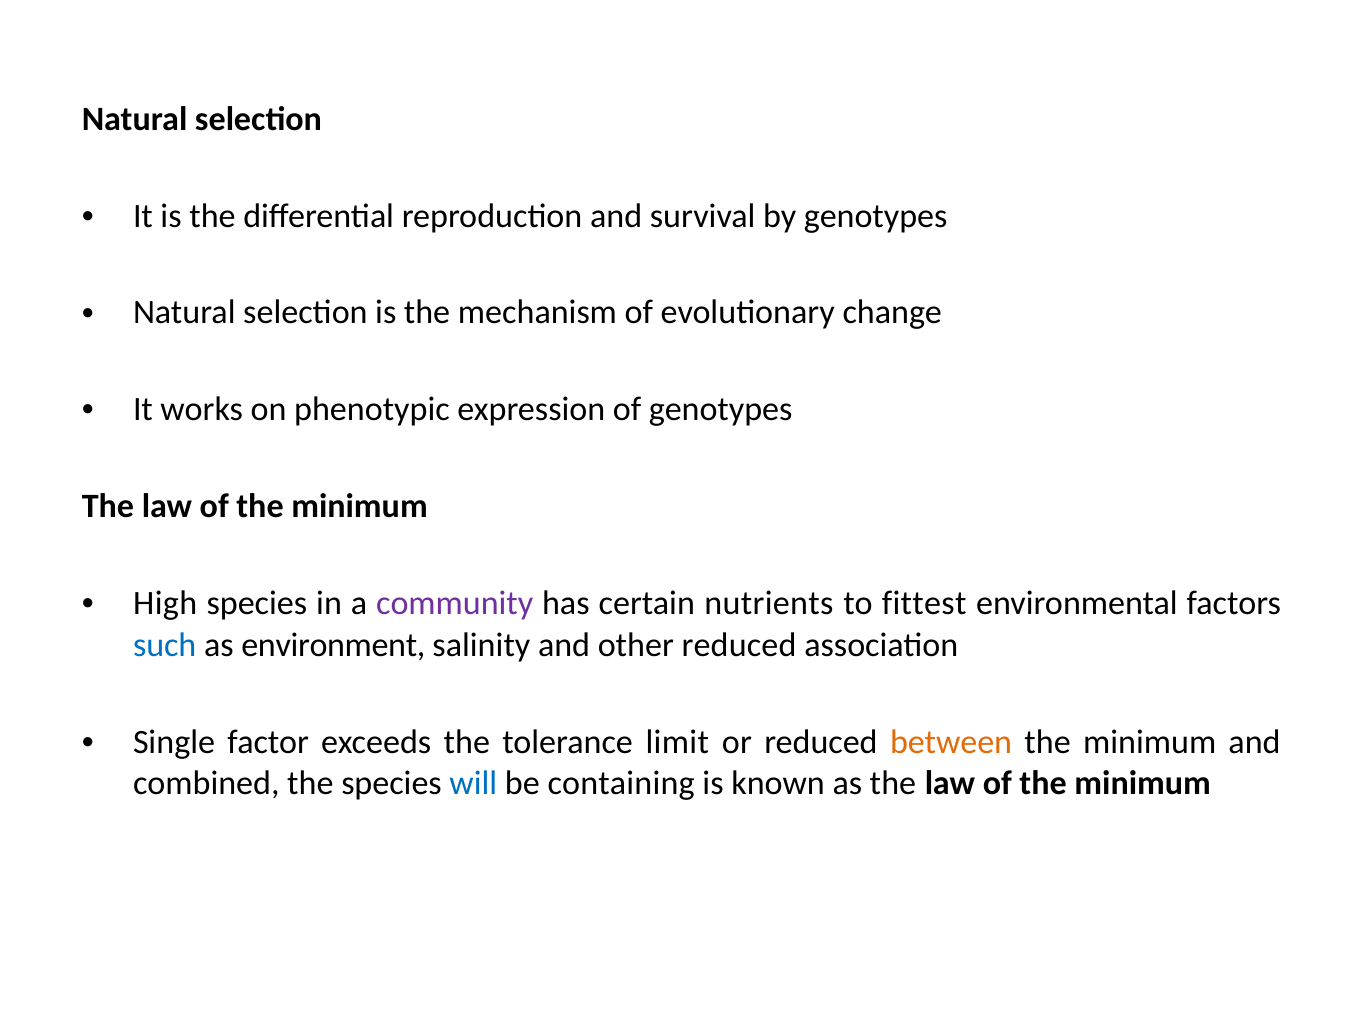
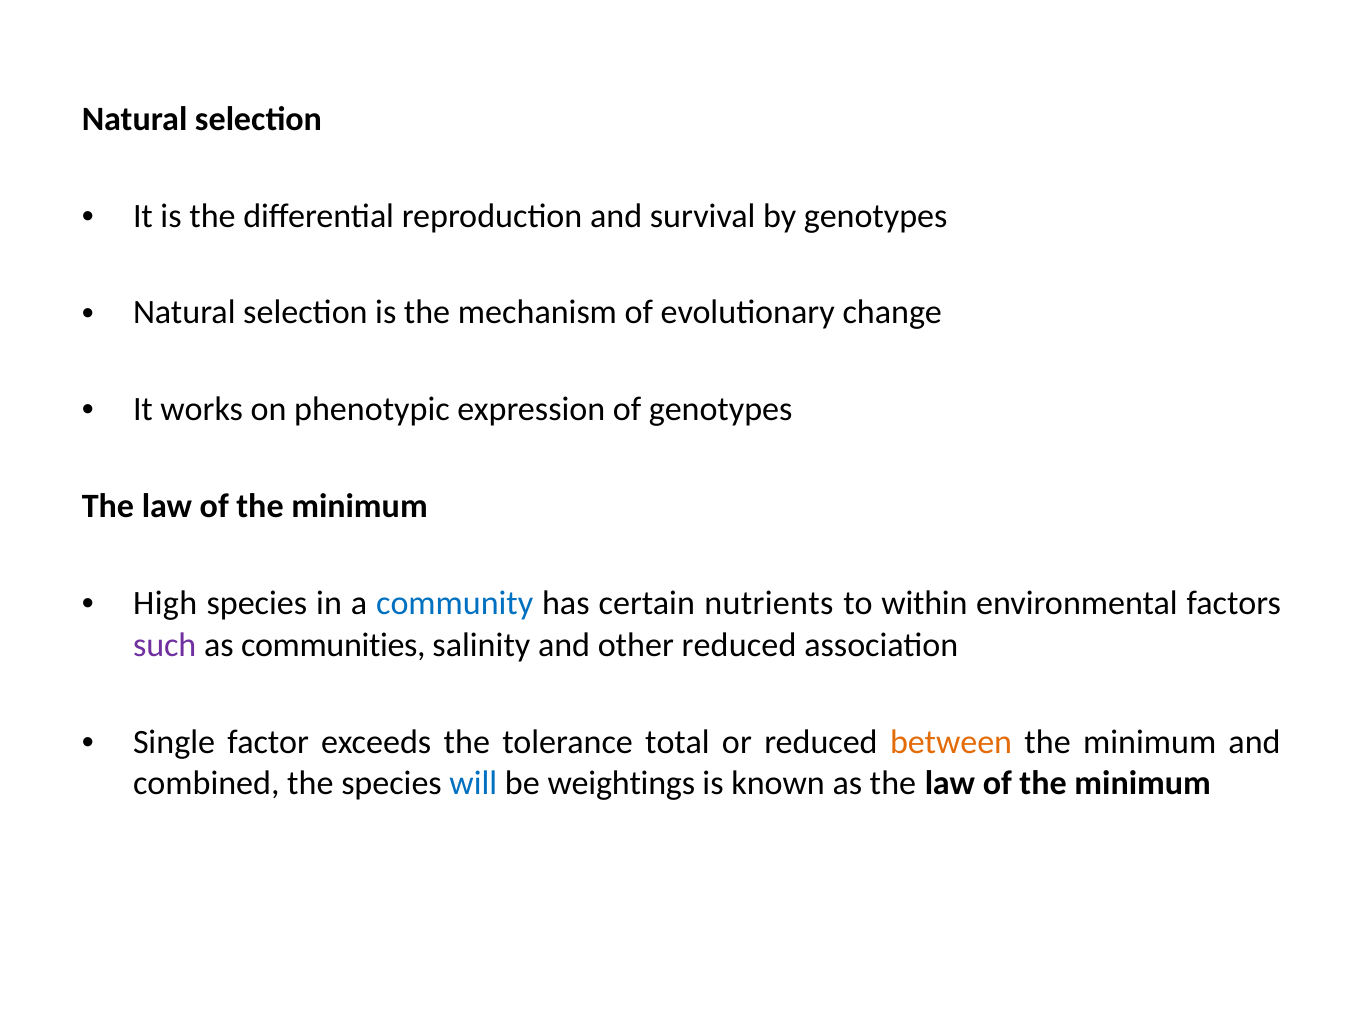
community colour: purple -> blue (455, 603)
fittest: fittest -> within (924, 603)
such colour: blue -> purple (165, 645)
environment: environment -> communities (333, 645)
limit: limit -> total (677, 742)
containing: containing -> weightings (621, 783)
